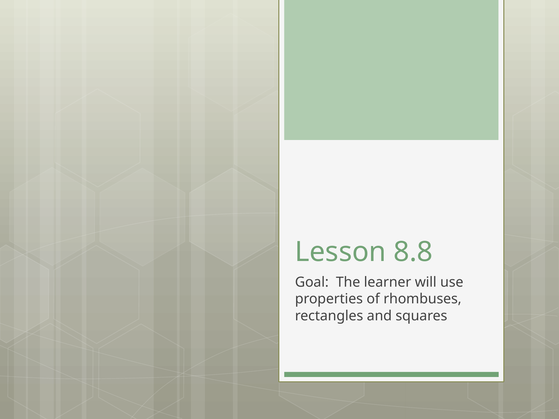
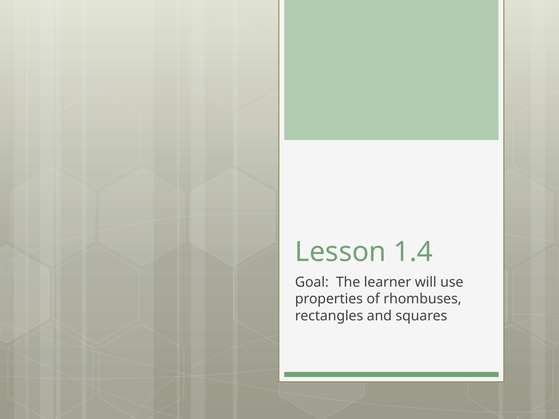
8.8: 8.8 -> 1.4 (413, 252)
